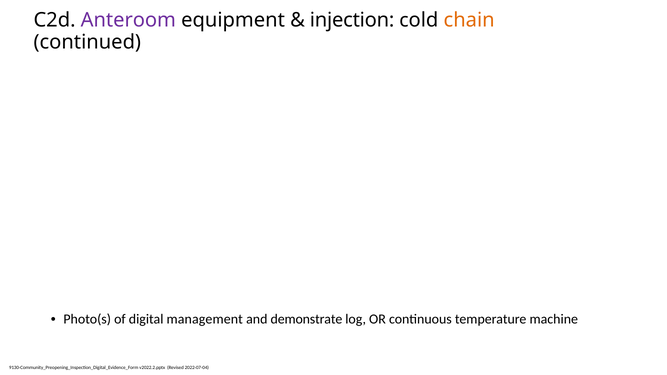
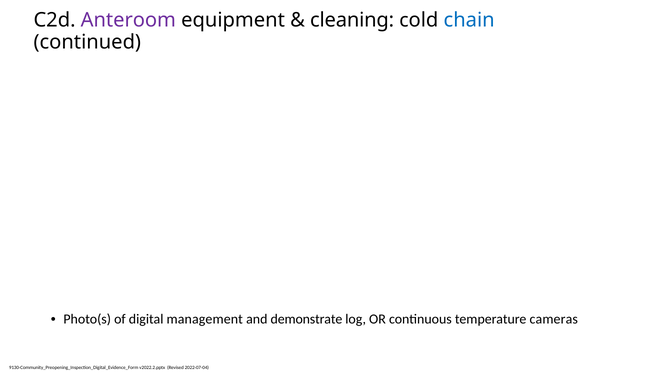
injection: injection -> cleaning (352, 20)
chain colour: orange -> blue (469, 20)
machine: machine -> cameras (554, 319)
